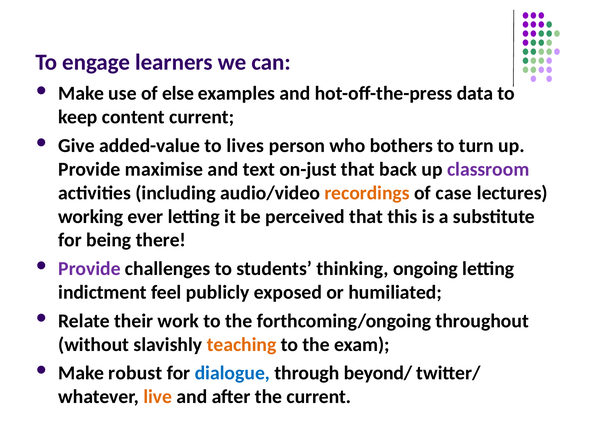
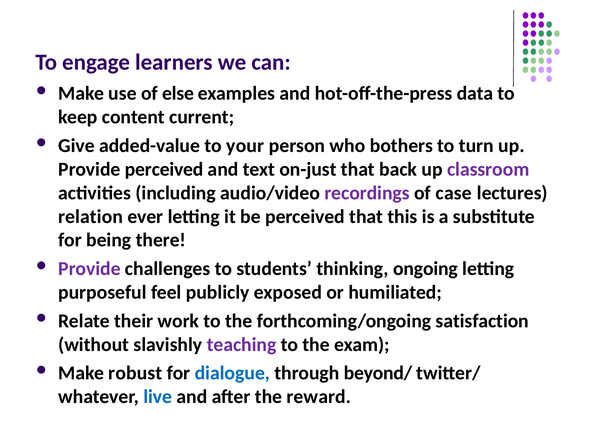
lives: lives -> your (245, 145)
Provide maximise: maximise -> perceived (164, 169)
recordings colour: orange -> purple (367, 193)
working: working -> relation (91, 216)
indictment: indictment -> purposeful (102, 292)
throughout: throughout -> satisfaction (482, 321)
teaching colour: orange -> purple (242, 344)
live colour: orange -> blue (158, 396)
the current: current -> reward (319, 396)
